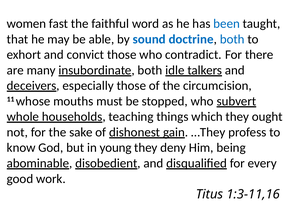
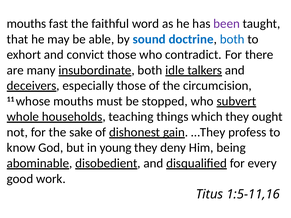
women: women -> mouths (26, 24)
been colour: blue -> purple (227, 24)
1:3-11,16: 1:3-11,16 -> 1:5-11,16 (253, 194)
